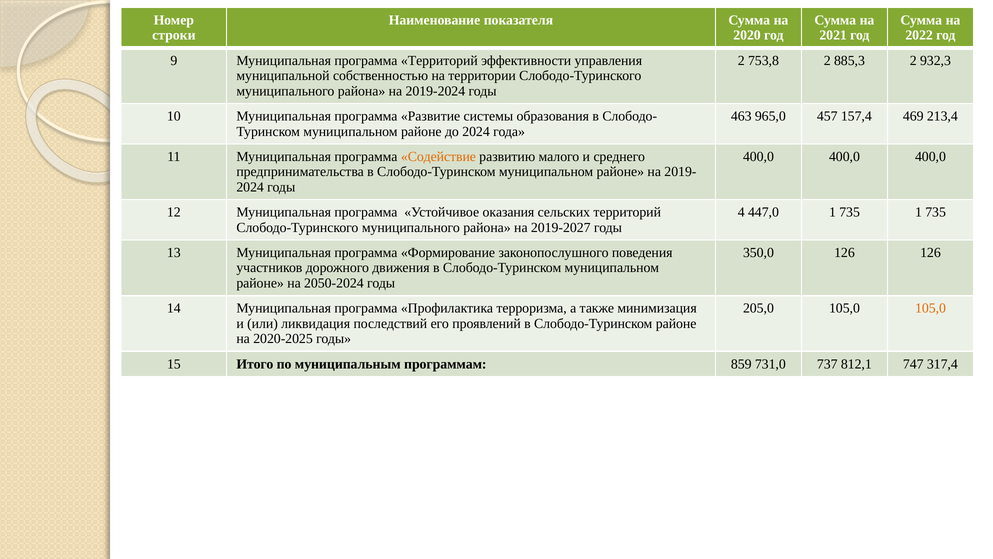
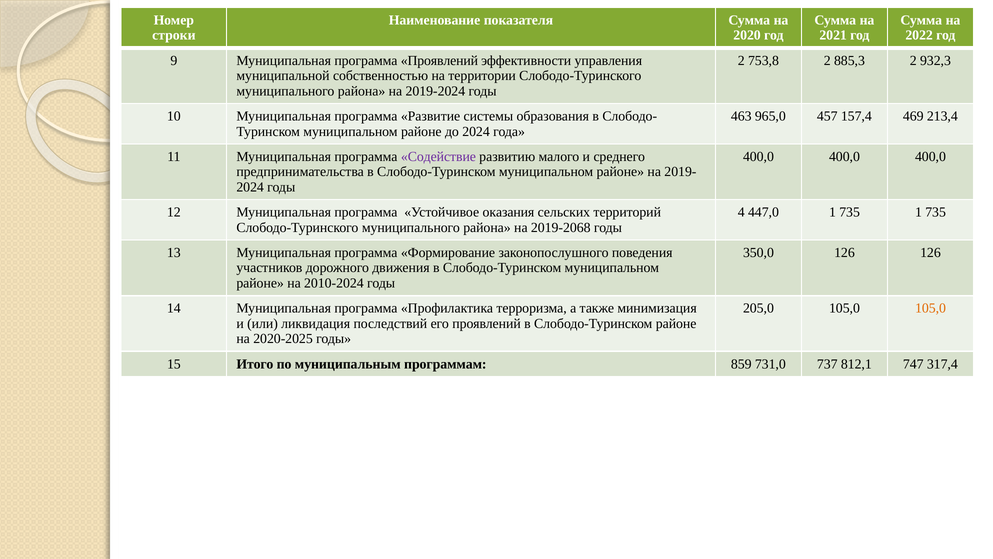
программа Территорий: Территорий -> Проявлений (439, 61)
Содействие colour: orange -> purple (438, 157)
2019-2027: 2019-2027 -> 2019-2068 (561, 227)
2050-2024: 2050-2024 -> 2010-2024 (334, 283)
